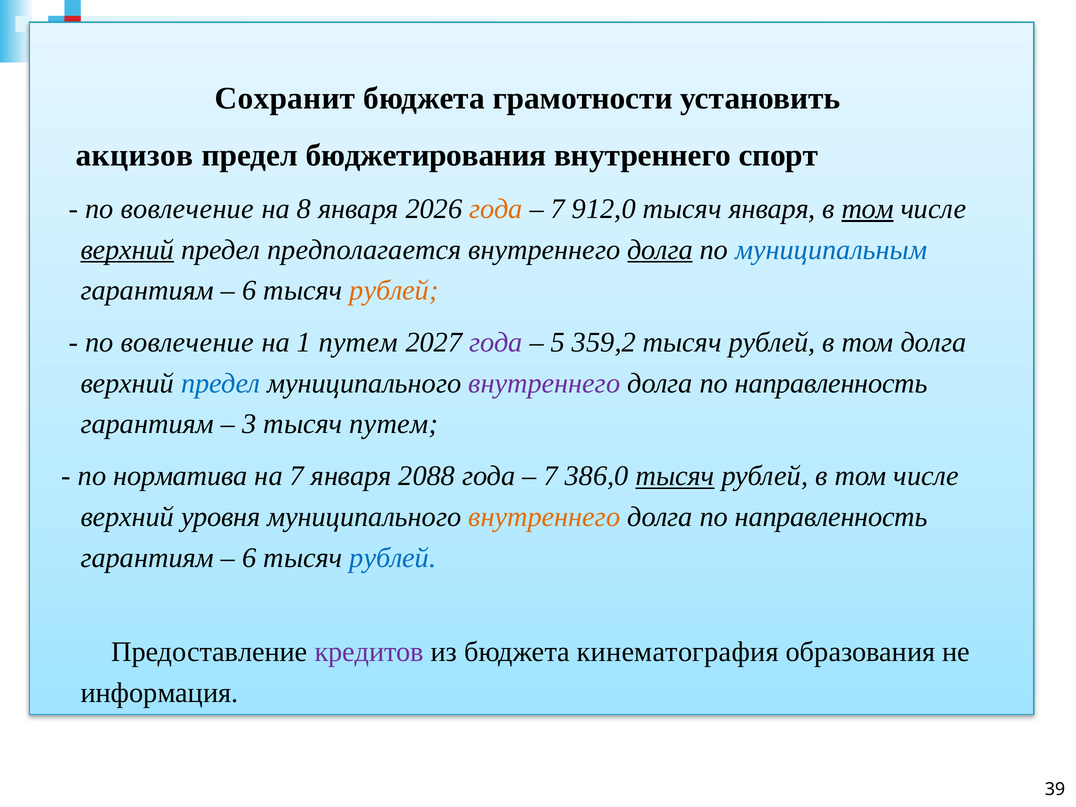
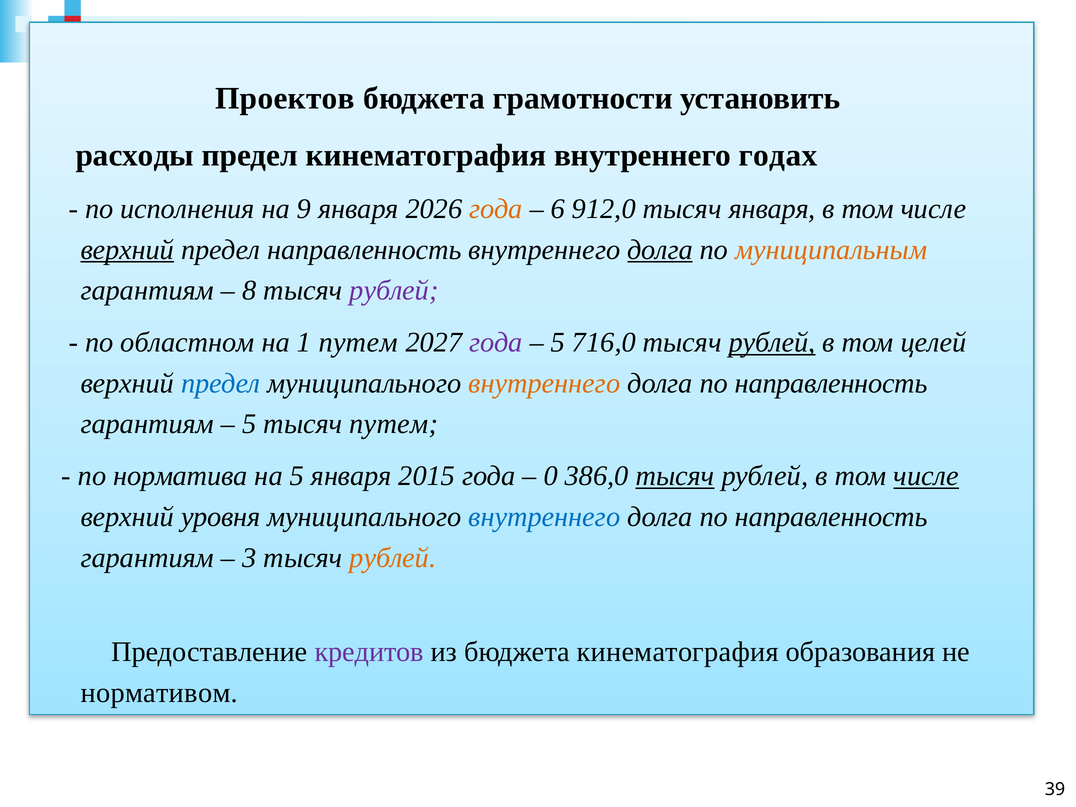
Сохранит: Сохранит -> Проектов (285, 98)
акцизов: акцизов -> расходы (135, 155)
предел бюджетирования: бюджетирования -> кинематография (426, 155)
спорт: спорт -> годах (778, 155)
вовлечение: вовлечение -> исполнения (188, 209)
8: 8 -> 9 (304, 209)
7: 7 -> 6 (558, 209)
том underline: present -> none (868, 209)
предел предполагается: предполагается -> направленность (364, 250)
муниципальным colour: blue -> orange (831, 250)
6: 6 -> 8 (249, 291)
рублей colour: orange -> purple (394, 291)
вовлечение: вовлечение -> областном (187, 342)
359,2: 359,2 -> 716,0 (604, 342)
рублей underline: none -> present (772, 342)
том долга: долга -> целей (933, 342)
внутреннего colour: purple -> orange (544, 383)
3: 3 -> 5 (249, 424)
на 7: 7 -> 5 (297, 476)
2088: 2088 -> 2015 (427, 476)
7: 7 -> 0 (551, 476)
числе underline: none -> present (926, 476)
внутреннего colour: orange -> blue (544, 517)
6: 6 -> 3 (249, 558)
рублей colour: blue -> orange (393, 558)
информация: информация -> нормативом (159, 693)
